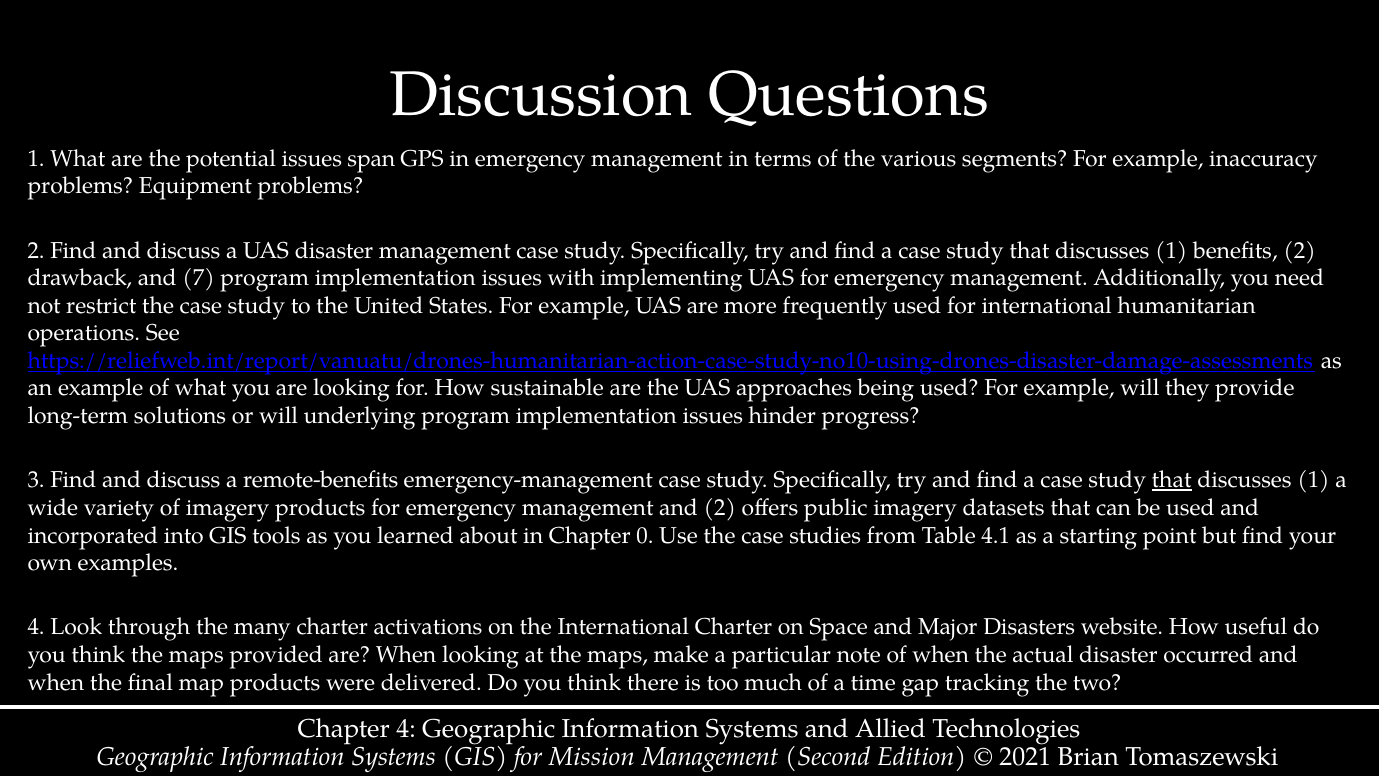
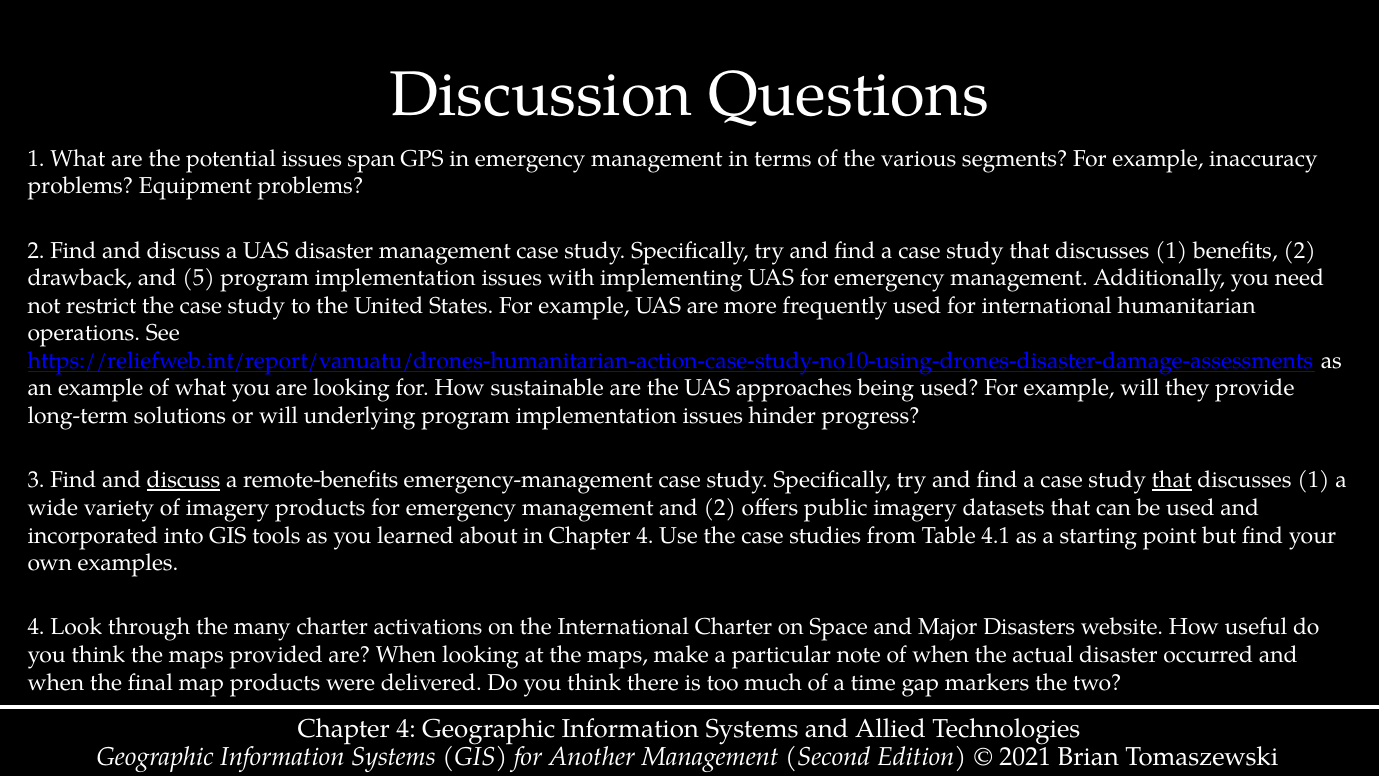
7: 7 -> 5 (199, 278)
discuss underline: none -> present (184, 480)
in Chapter 0: 0 -> 4 (645, 535)
tracking: tracking -> markers (987, 682)
Mission: Mission -> Another (592, 756)
